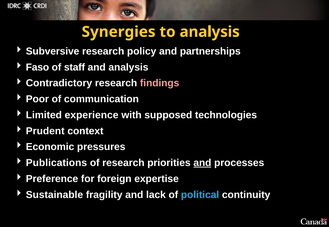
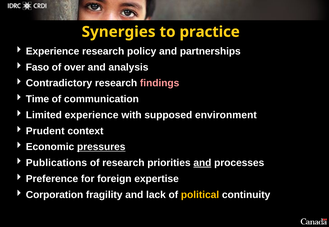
to analysis: analysis -> practice (210, 32)
Subversive: Subversive -> Experience (53, 51)
staff: staff -> over (75, 67)
Poor: Poor -> Time (37, 99)
technologies: technologies -> environment (226, 115)
pressures underline: none -> present (101, 147)
Sustainable: Sustainable -> Corporation (55, 195)
political colour: light blue -> yellow (200, 195)
